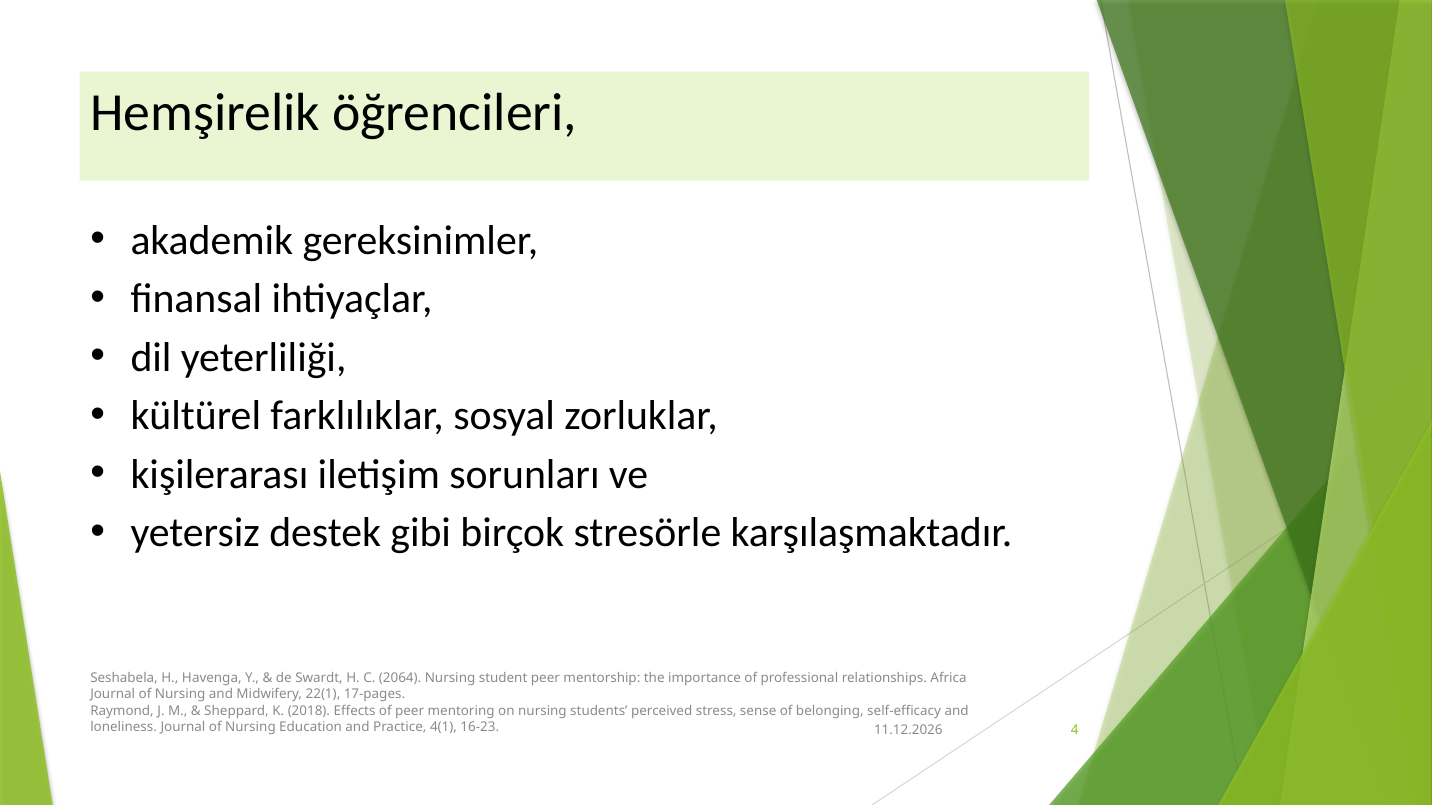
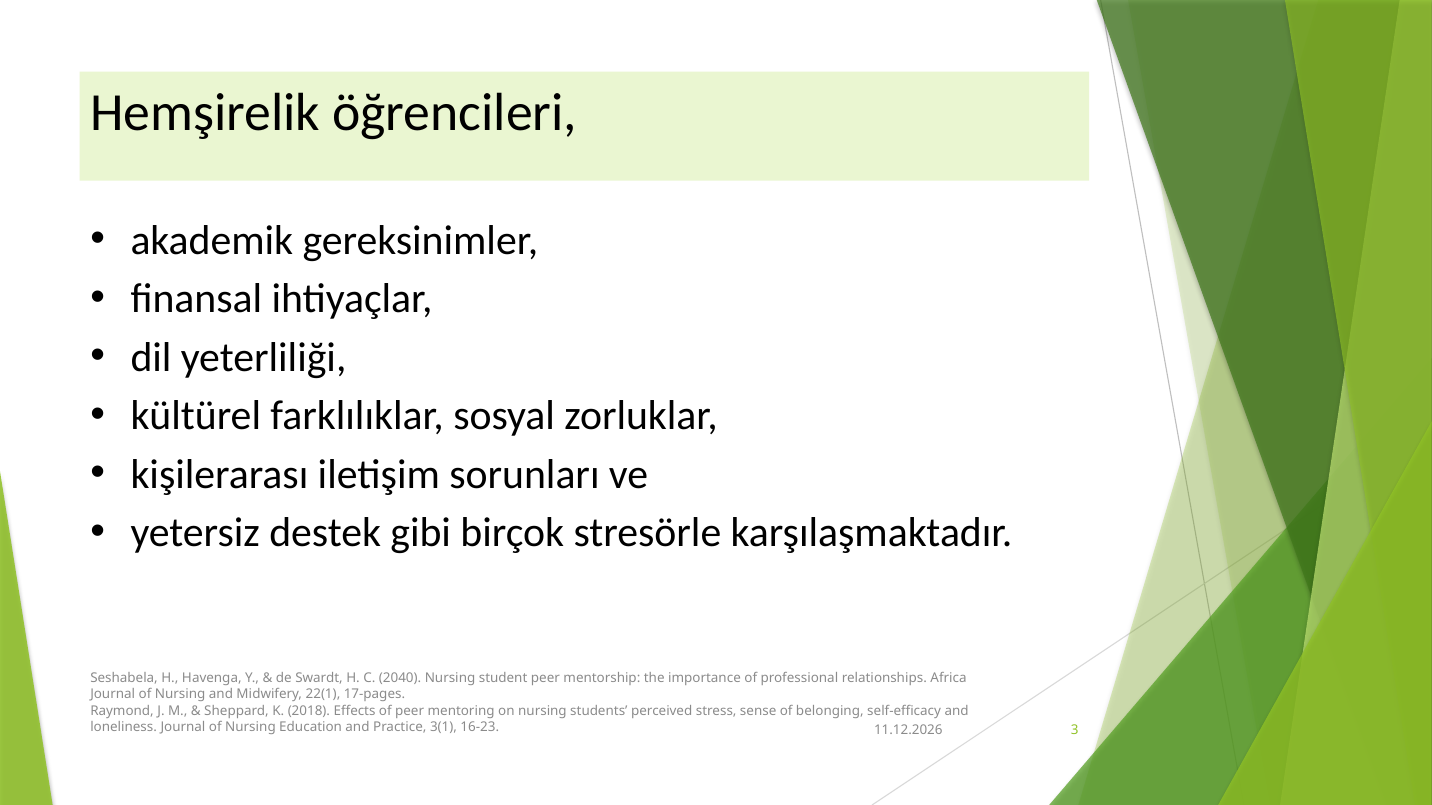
2064: 2064 -> 2040 (400, 679)
4(1: 4(1 -> 3(1 (443, 727)
4: 4 -> 3 (1075, 731)
